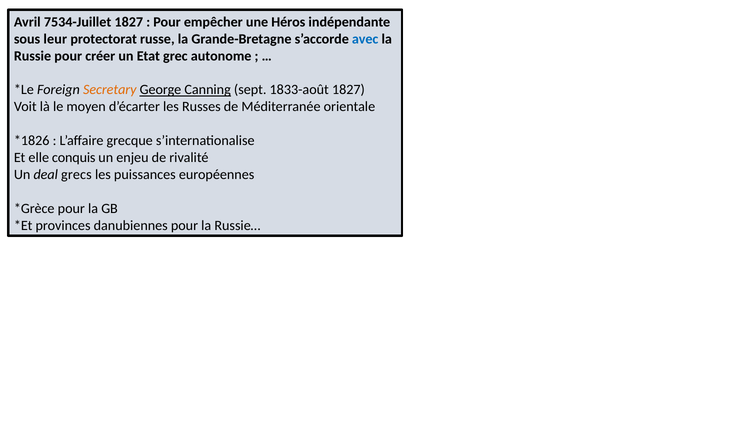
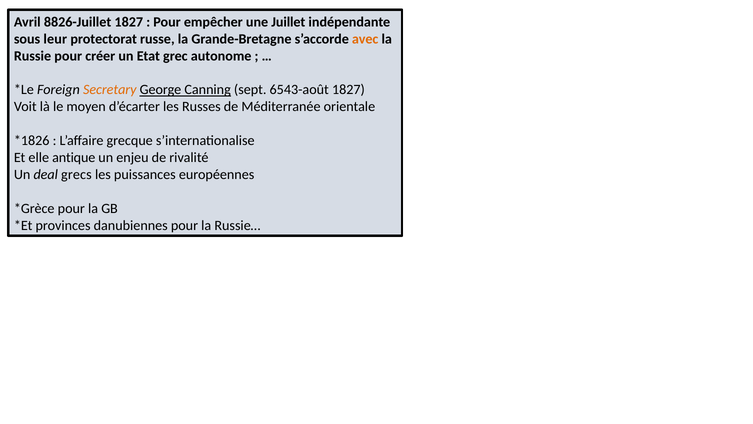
7534-Juillet: 7534-Juillet -> 8826-Juillet (78, 22)
Héros: Héros -> Juillet (288, 22)
avec colour: blue -> orange (365, 39)
1833-août: 1833-août -> 6543-août (299, 90)
conquis: conquis -> antique (74, 157)
